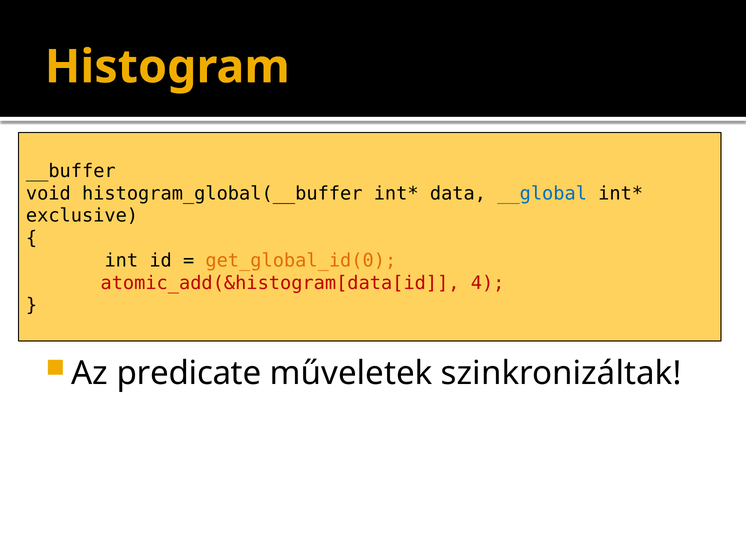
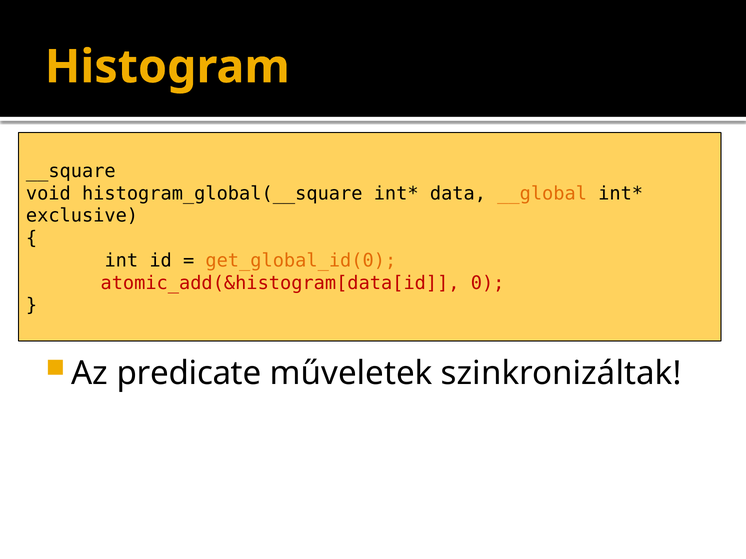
__buffer: __buffer -> __square (71, 171)
histogram_global(__buffer: histogram_global(__buffer -> histogram_global(__square (222, 194)
__global colour: blue -> orange (542, 194)
4: 4 -> 0 (488, 283)
